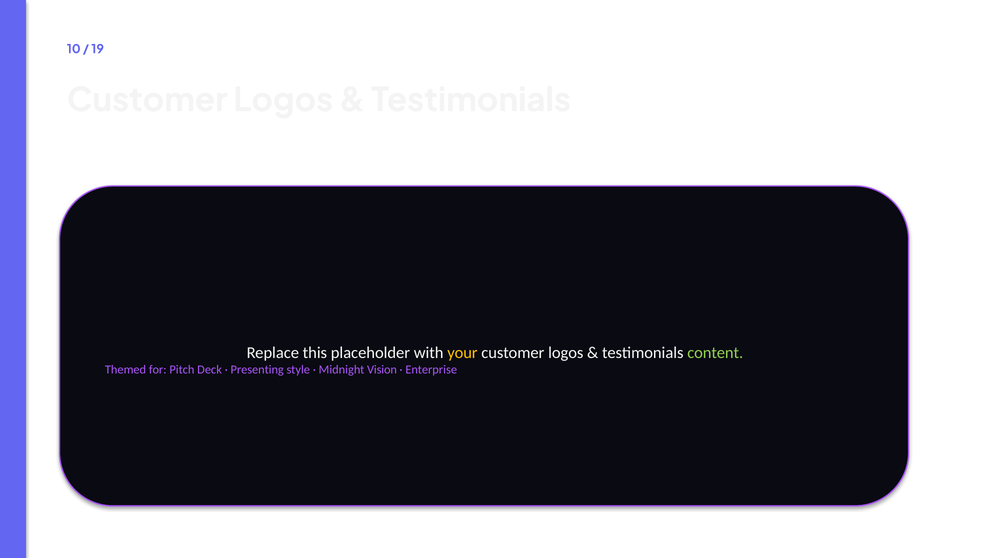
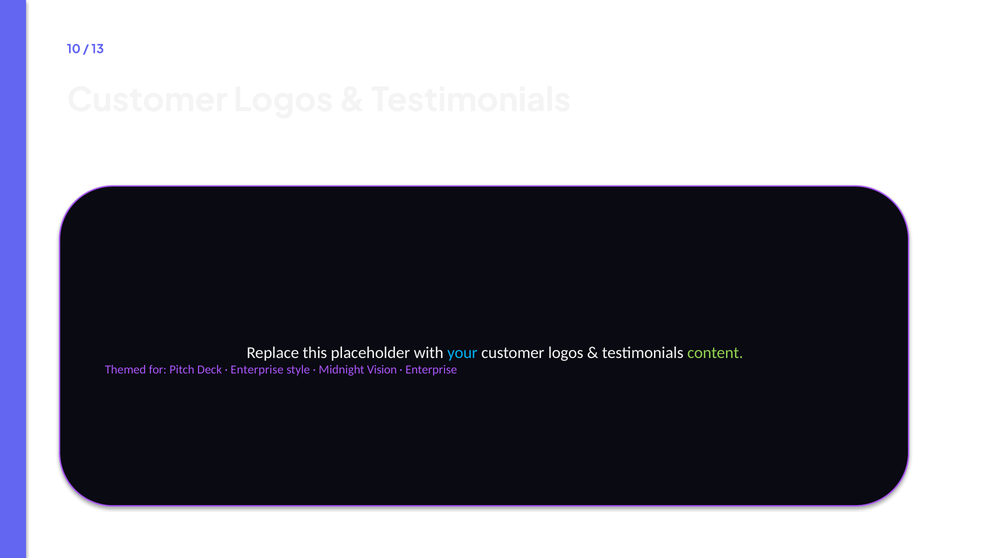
19: 19 -> 13 (98, 49)
your colour: yellow -> light blue (462, 353)
Presenting: Presenting -> Enterprise (257, 370)
